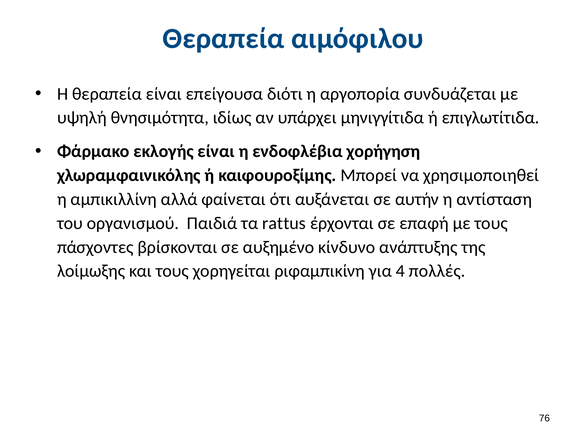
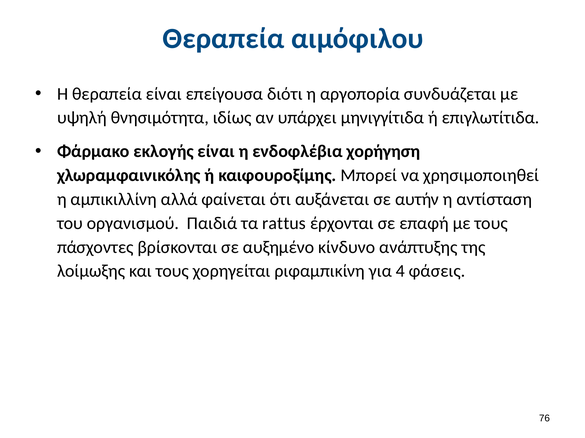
πολλές: πολλές -> φάσεις (437, 272)
